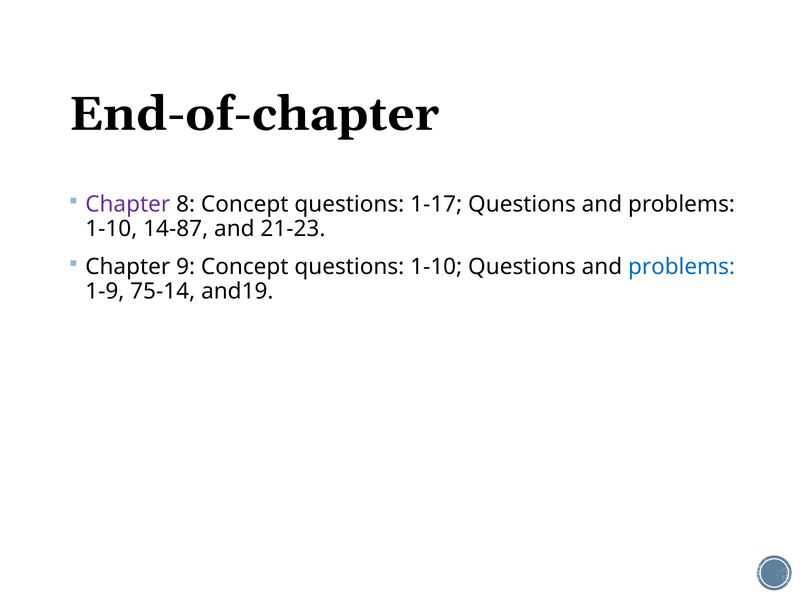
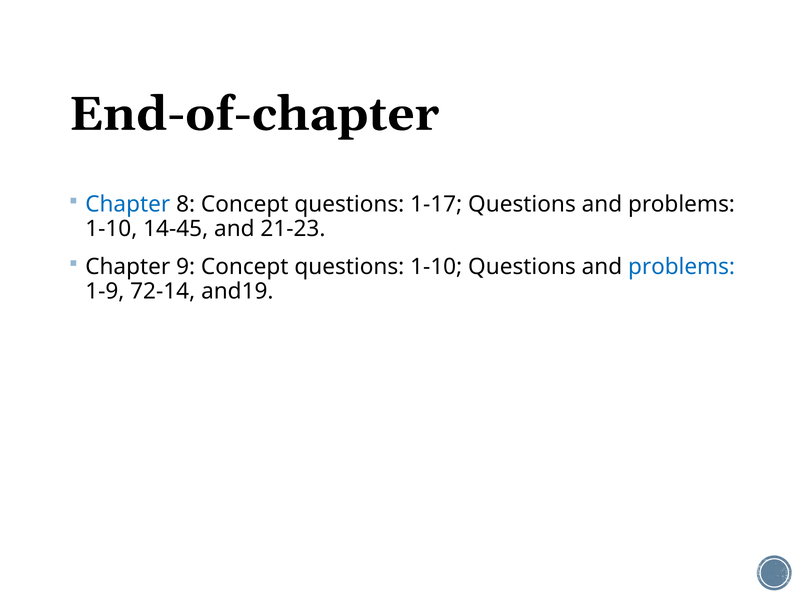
Chapter colour: purple -> blue (128, 205)
14-87: 14-87 -> 14-45 (176, 229)
75-14: 75-14 -> 72-14 (163, 291)
